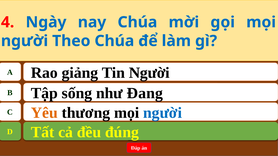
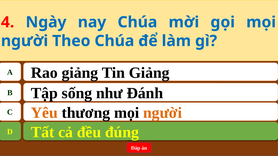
Tin Người: Người -> Giảng (149, 73)
Đang: Đang -> Đánh (145, 93)
người colour: blue -> orange (163, 113)
